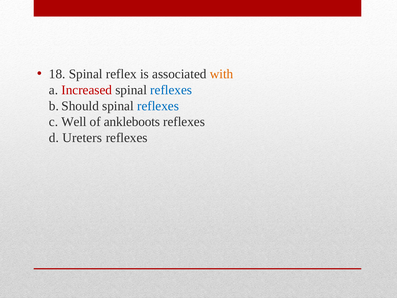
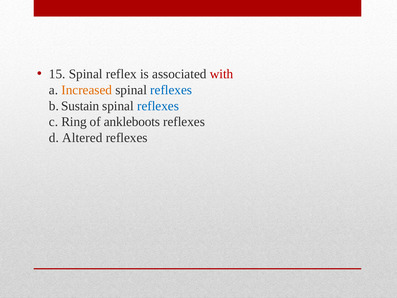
18: 18 -> 15 (57, 74)
with colour: orange -> red (222, 74)
Increased colour: red -> orange (87, 90)
Should: Should -> Sustain (80, 106)
Well: Well -> Ring (74, 122)
Ureters: Ureters -> Altered (82, 138)
